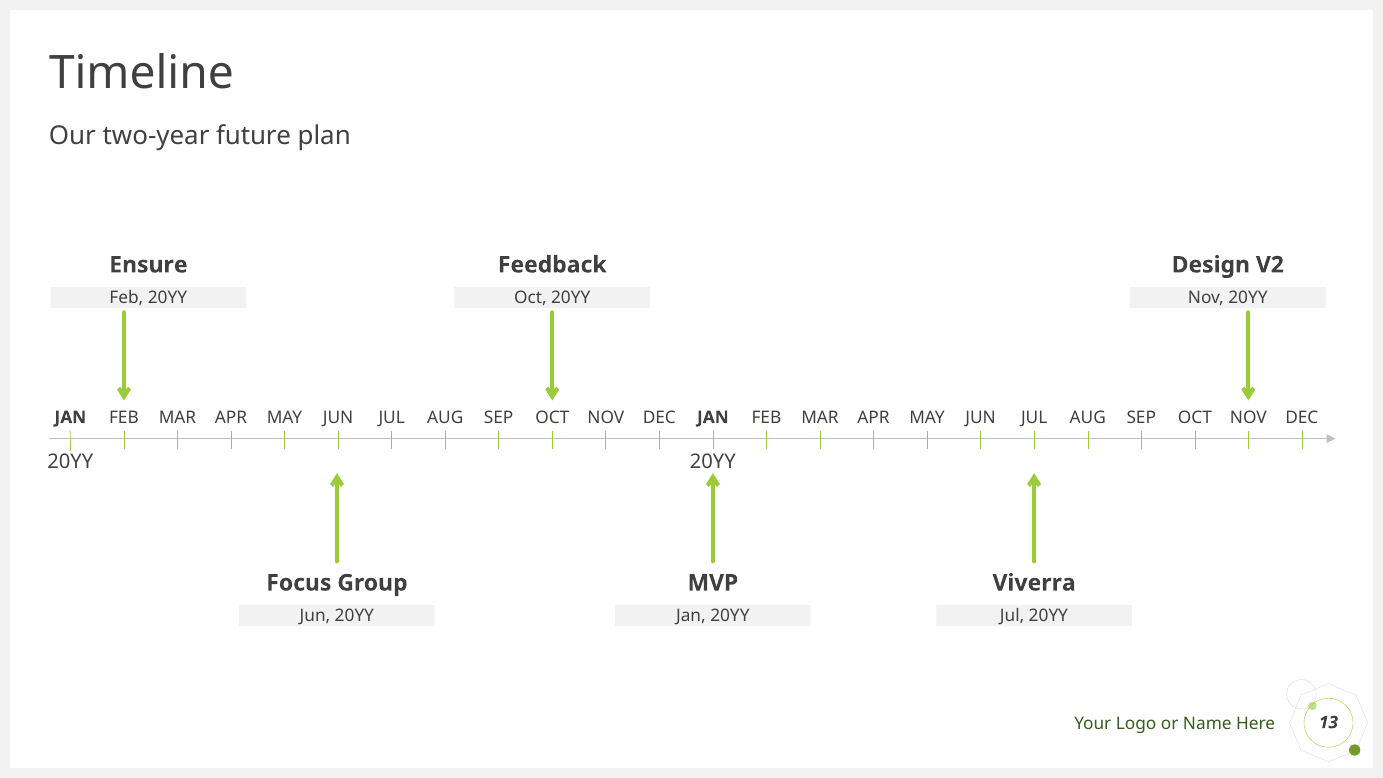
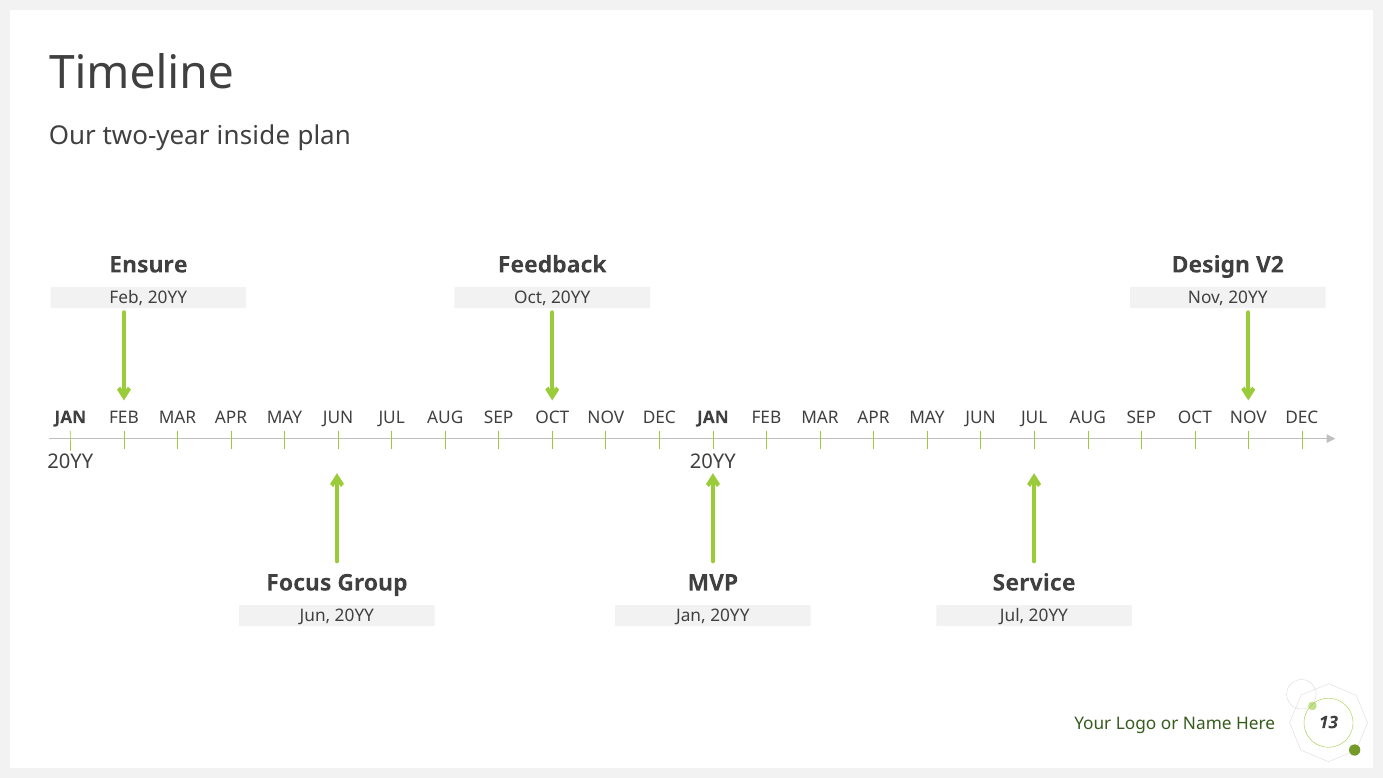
future: future -> inside (253, 136)
Viverra: Viverra -> Service (1034, 583)
